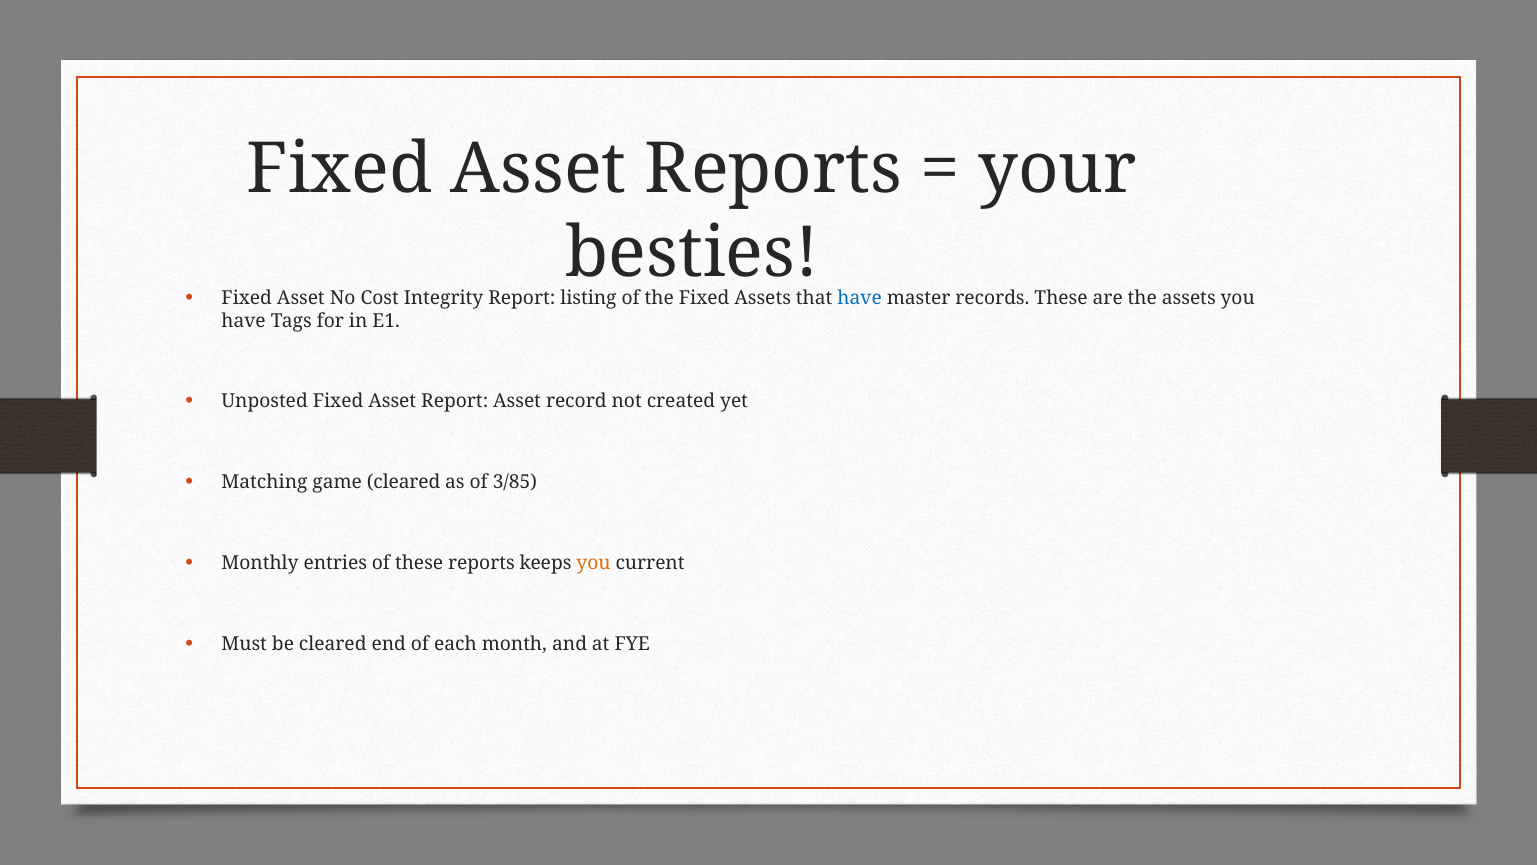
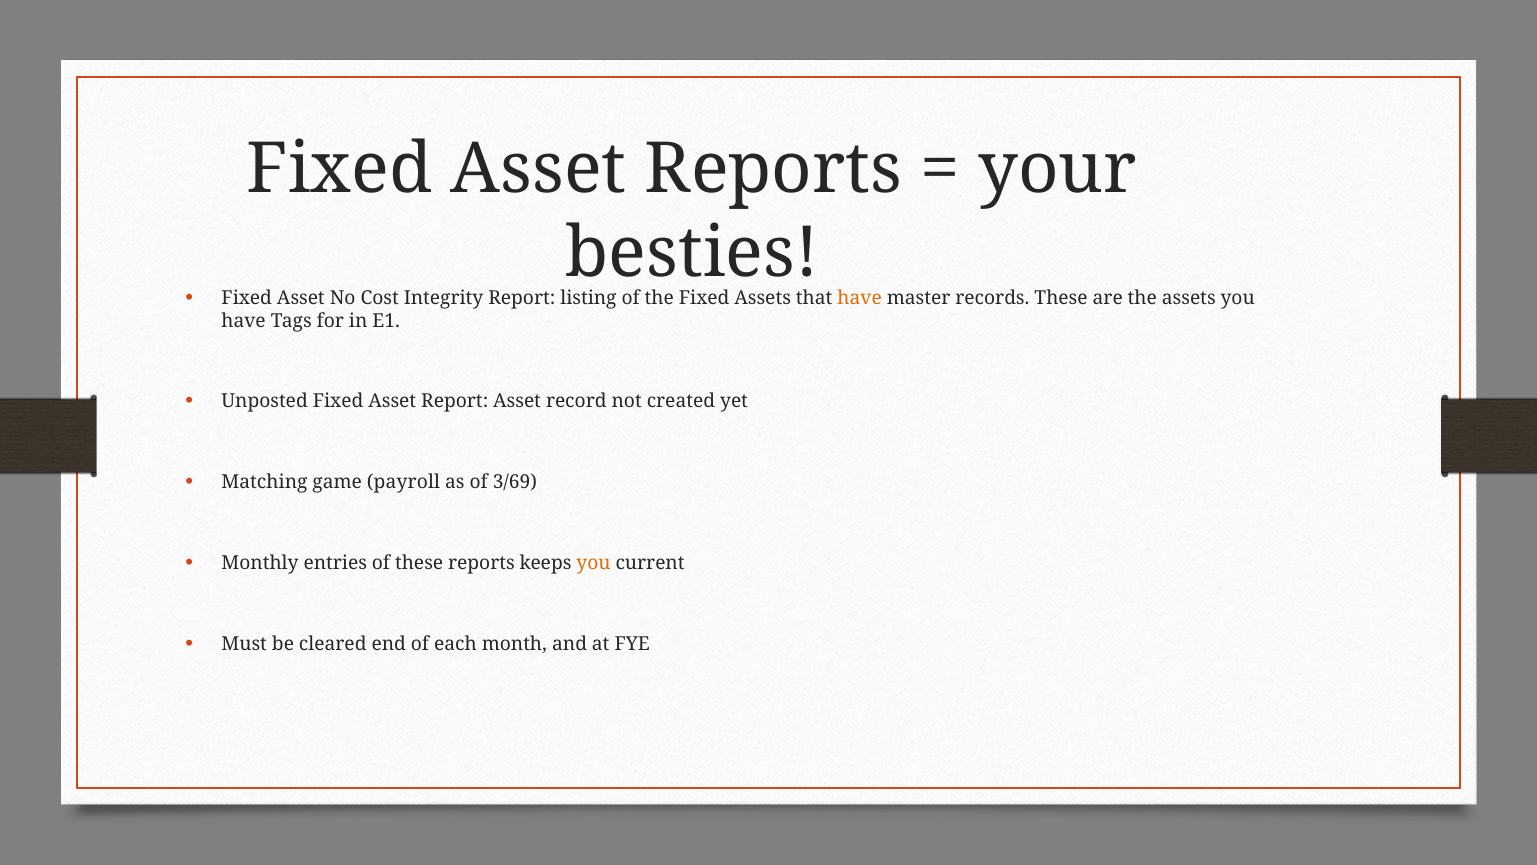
have colour: blue -> orange (860, 298)
game cleared: cleared -> payroll (403, 482)
3/85: 3/85 -> 3/69 (515, 482)
